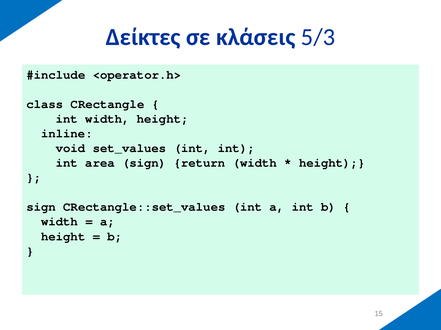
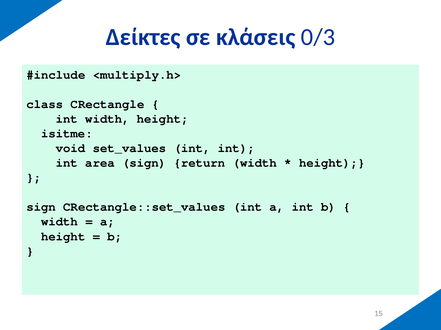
5/3: 5/3 -> 0/3 (318, 37)
<operator.h>: <operator.h> -> <multiply.h> (137, 75)
inline: inline -> isitme (67, 134)
